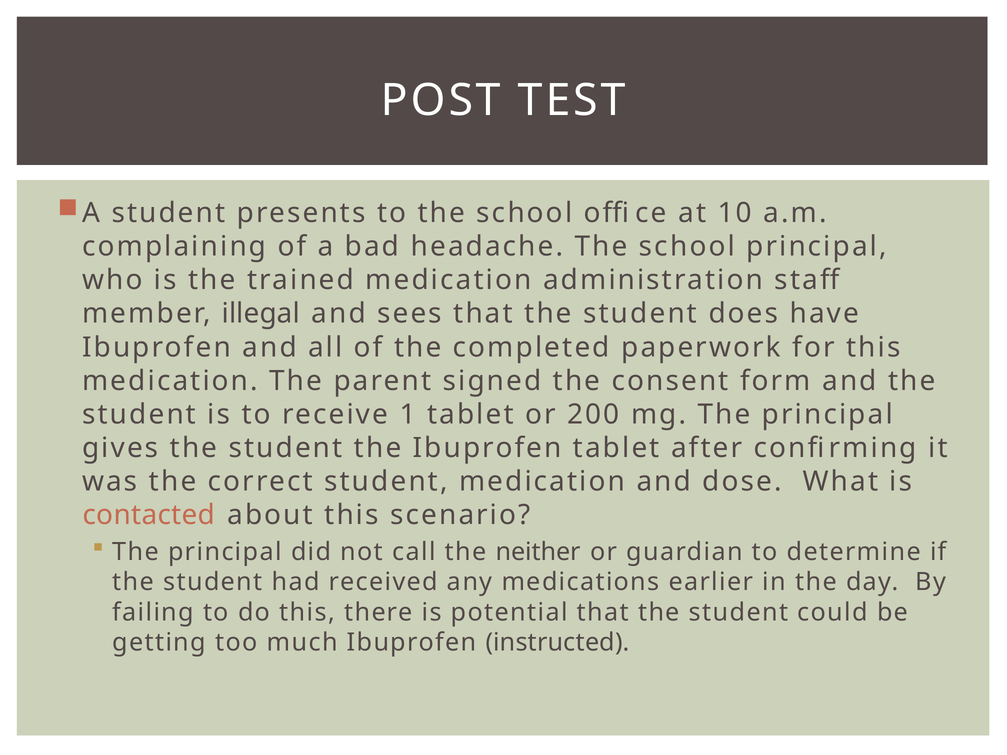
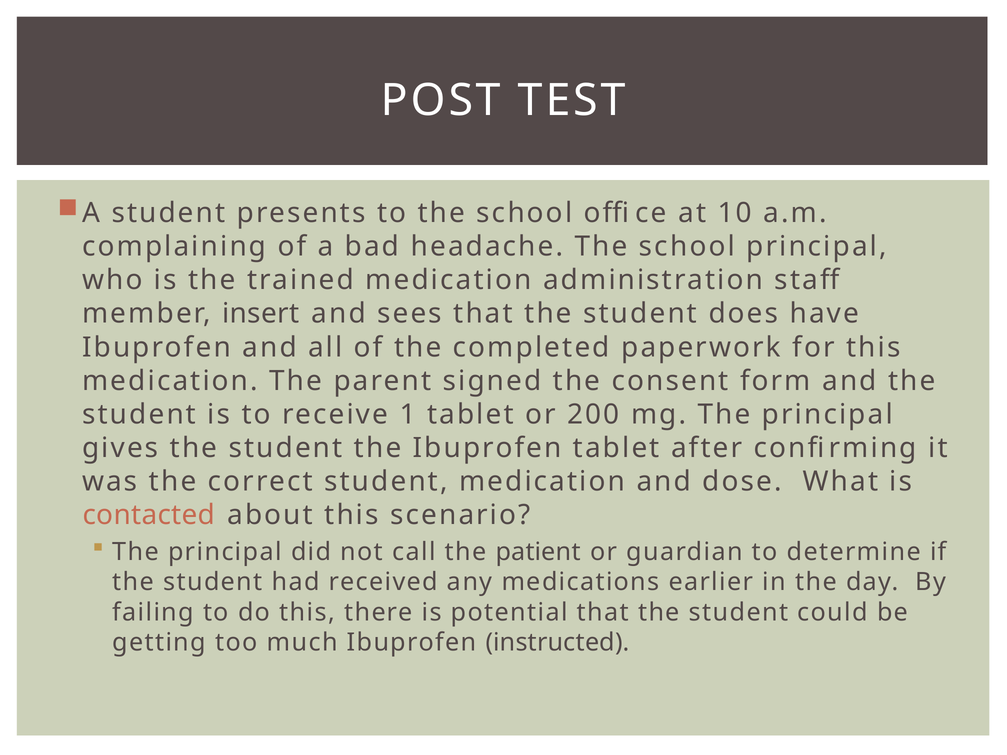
illegal: illegal -> insert (261, 314)
neither: neither -> patient (538, 552)
